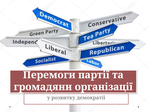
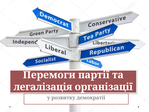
громадяни: громадяни -> легалізація (43, 87)
